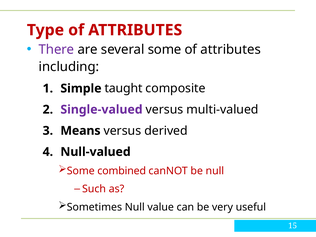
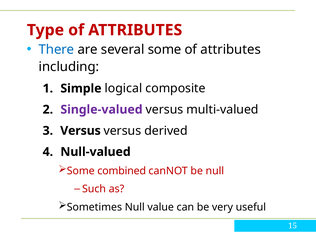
There colour: purple -> blue (56, 49)
taught: taught -> logical (123, 88)
Means: Means -> Versus (80, 131)
